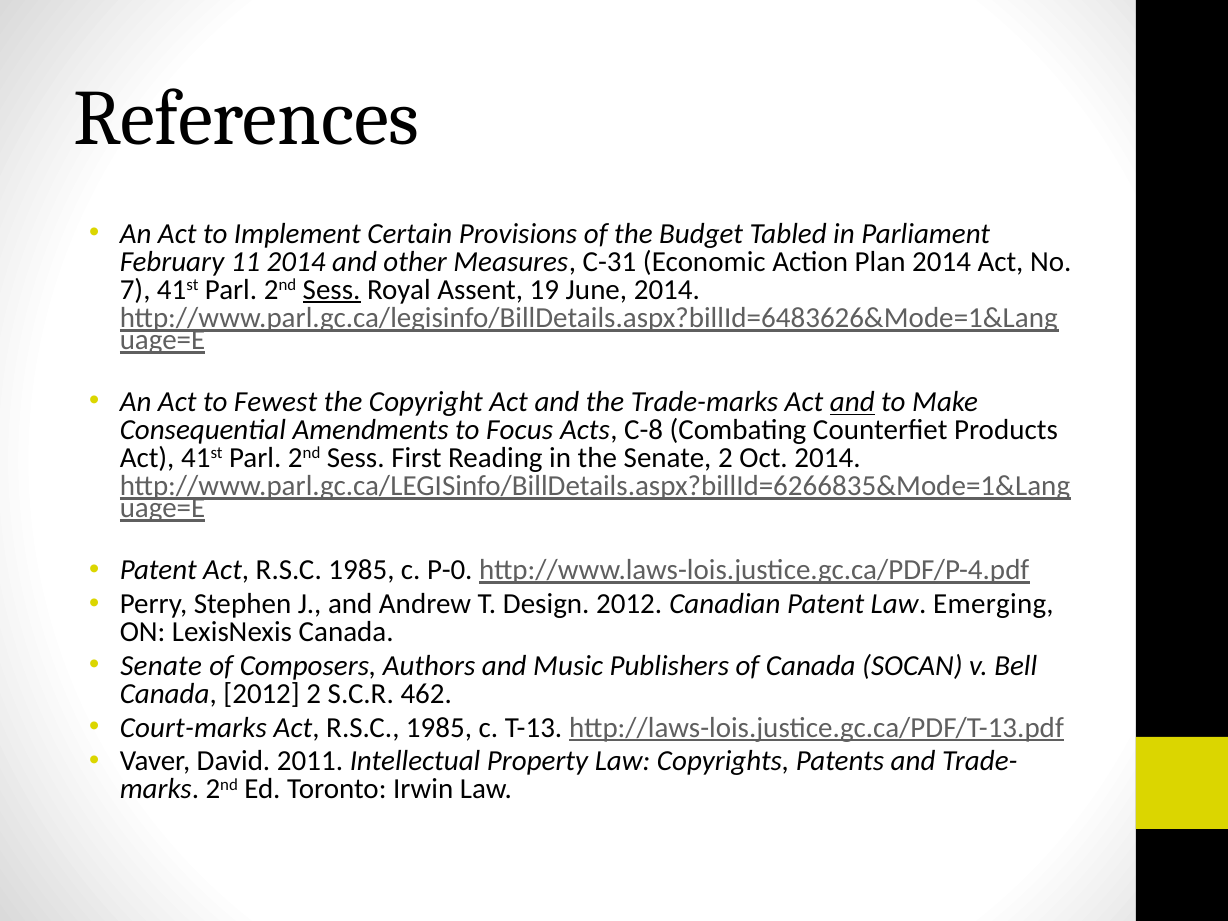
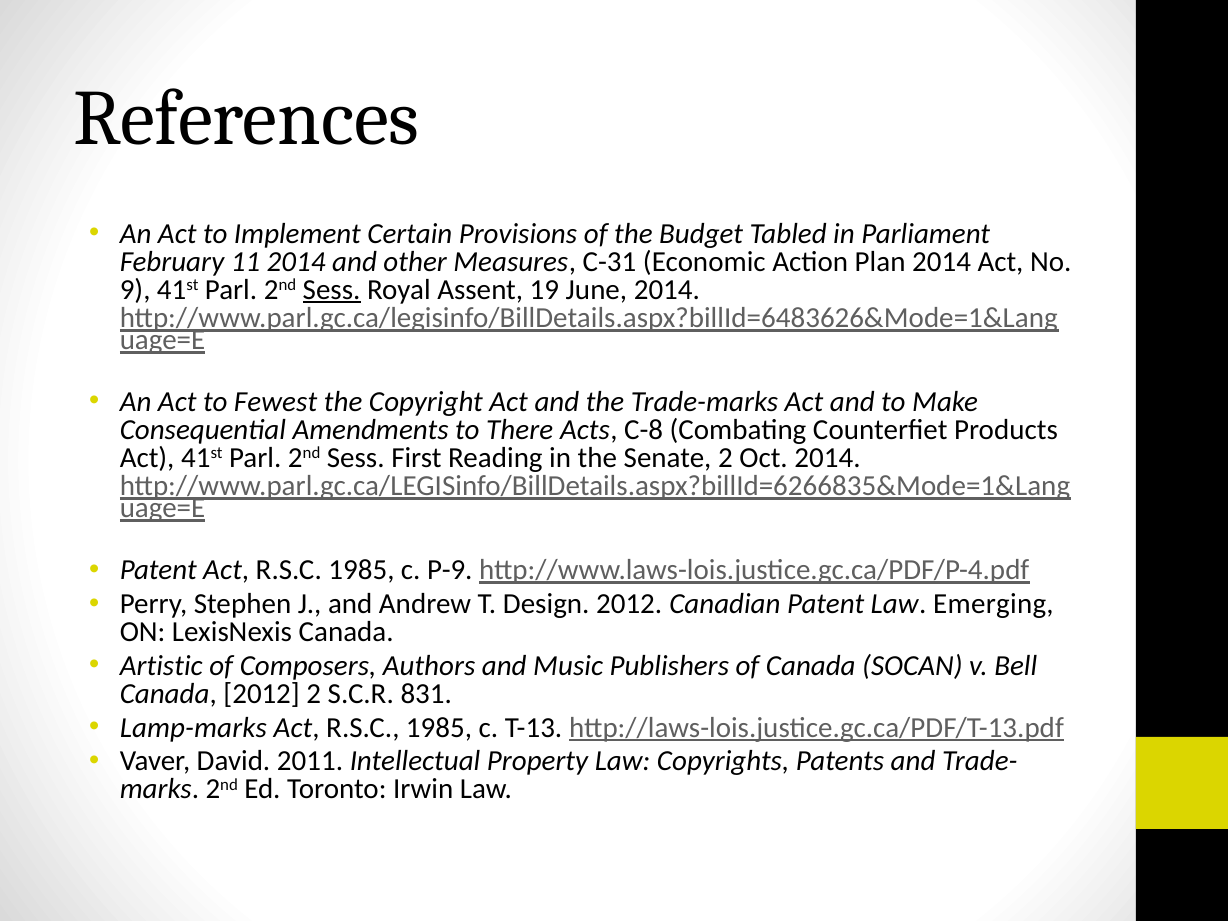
7: 7 -> 9 (135, 289)
and underline: present -> none (852, 402)
Focus: Focus -> There (520, 430)
P-0: P-0 -> P-9 (450, 570)
Senate: Senate -> Artistic (161, 666)
462: 462 -> 831 (426, 694)
Court-marks: Court-marks -> Lamp-marks (193, 728)
